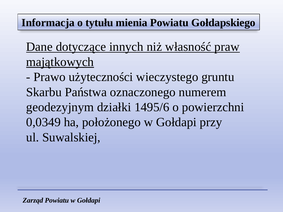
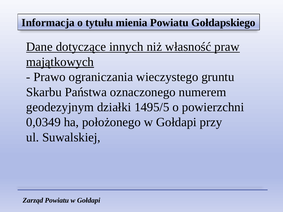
użyteczności: użyteczności -> ograniczania (101, 77)
1495/6: 1495/6 -> 1495/5 (152, 107)
